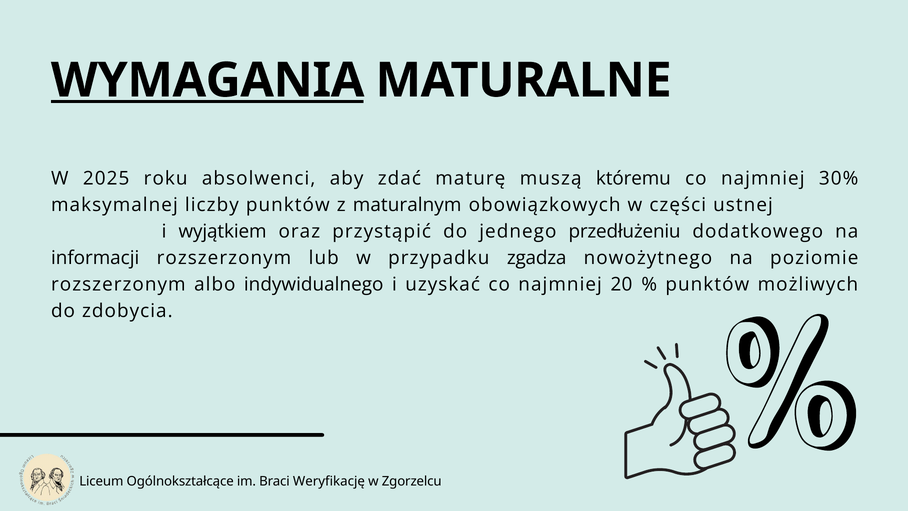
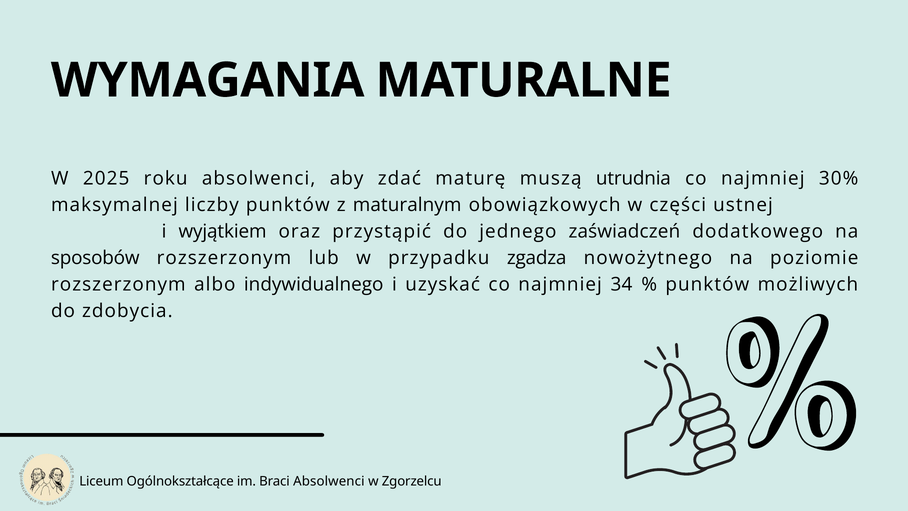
WYMAGANIA underline: present -> none (208, 80)
któremu: któremu -> utrudnia (633, 179)
przedłużeniu: przedłużeniu -> zaświadczeń (624, 232)
informacji: informacji -> sposobów (95, 258)
20: 20 -> 34 (622, 285)
Braci Weryfikację: Weryfikację -> Absolwenci (329, 481)
